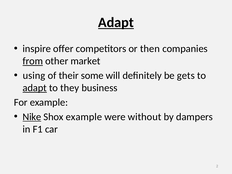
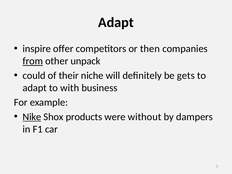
Adapt underline: present -> none (116, 22)
market: market -> unpack (85, 61)
using: using -> could (34, 76)
some: some -> niche (92, 76)
adapt underline: present -> none (35, 88)
they: they -> with (70, 88)
Shox example: example -> products (84, 117)
